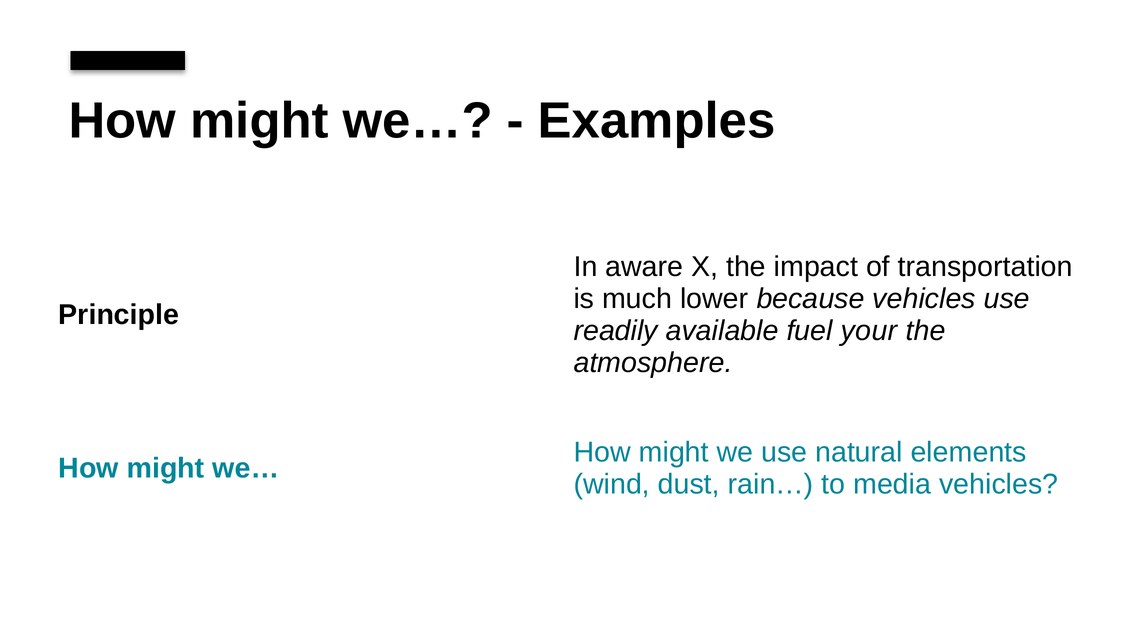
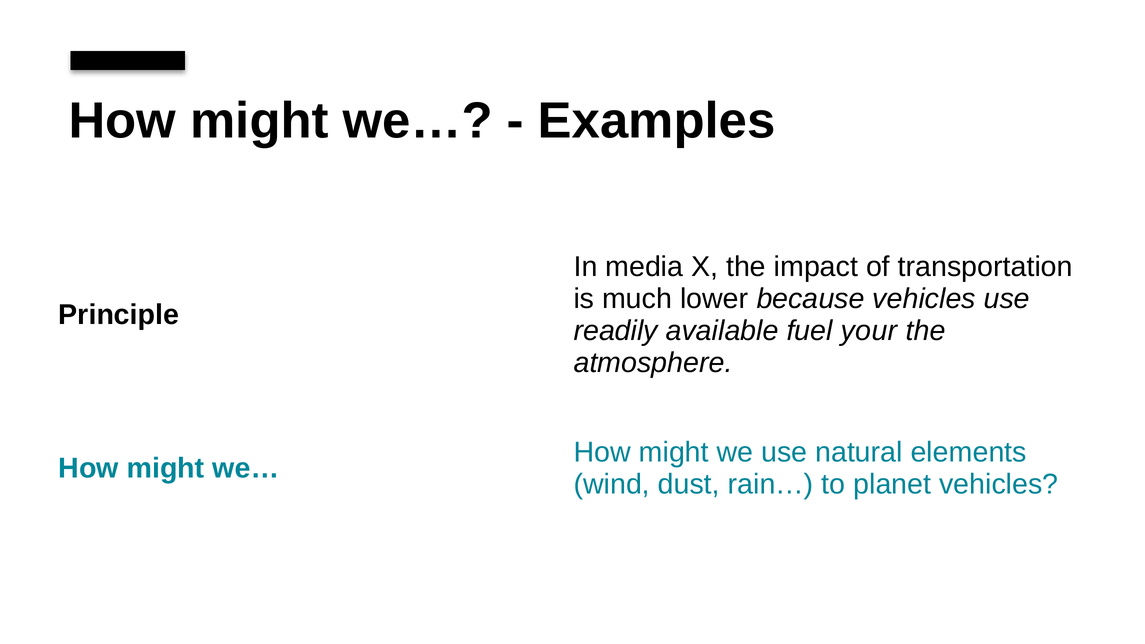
aware: aware -> media (644, 267)
media: media -> planet (892, 485)
